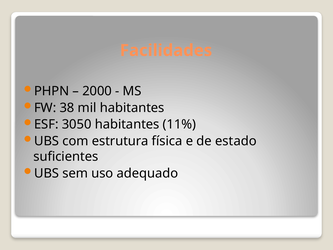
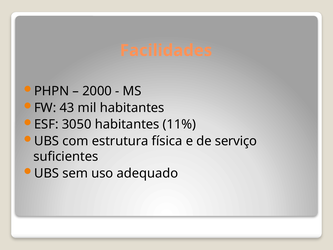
38: 38 -> 43 (67, 108)
estado: estado -> serviço (236, 141)
